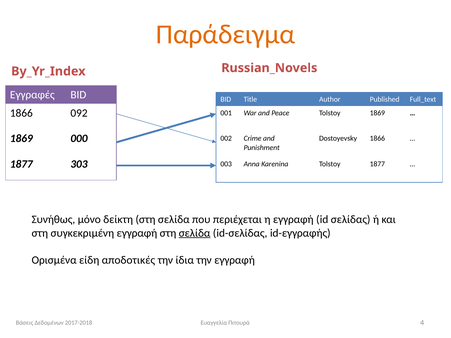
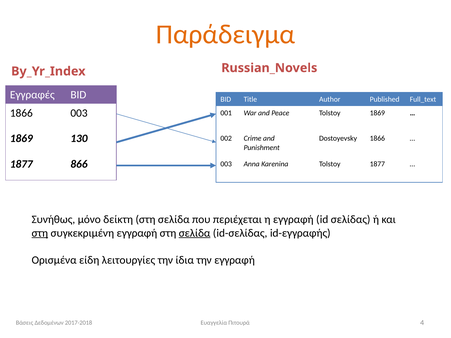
1866 092: 092 -> 003 (79, 113)
000: 000 -> 130 (79, 139)
303: 303 -> 866 (79, 164)
στη underline: none -> present (40, 233)
αποδοτικές: αποδοτικές -> λειτουργίες (128, 260)
